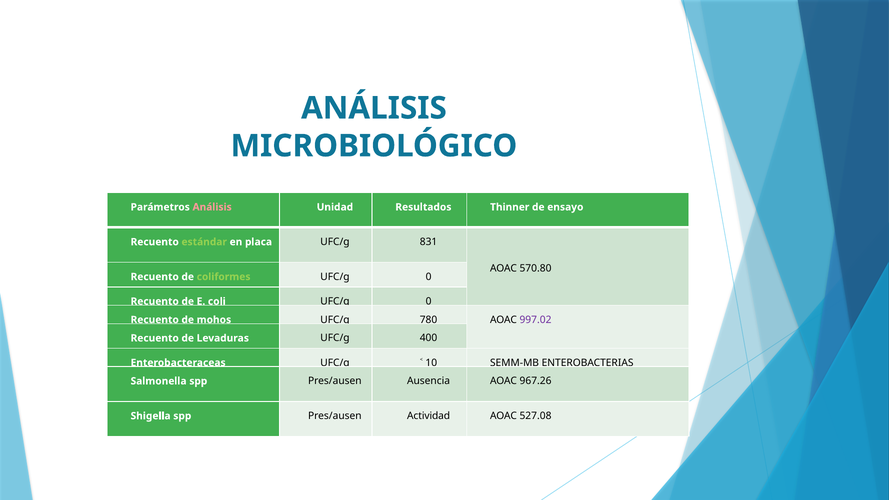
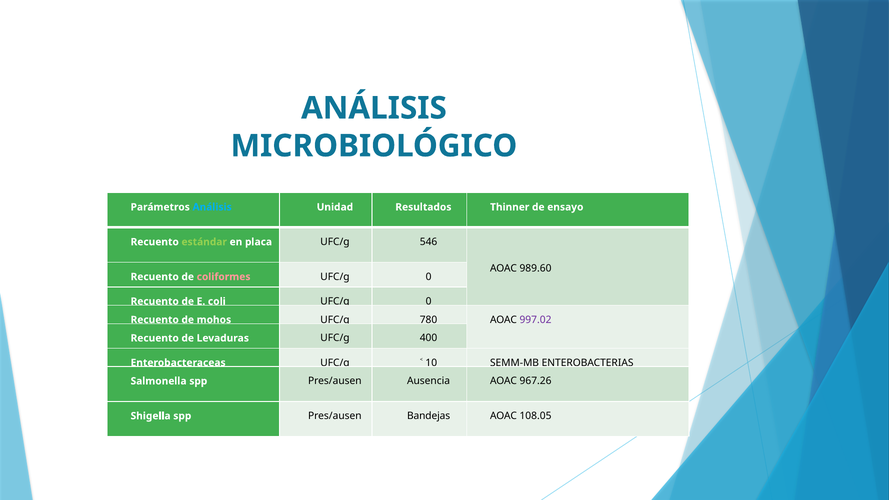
Análisis colour: pink -> light blue (212, 207)
831: 831 -> 546 (429, 242)
570.80: 570.80 -> 989.60 (535, 268)
coliformes colour: light green -> pink (224, 277)
Actividad: Actividad -> Bandejas (429, 416)
527.08: 527.08 -> 108.05 (535, 416)
